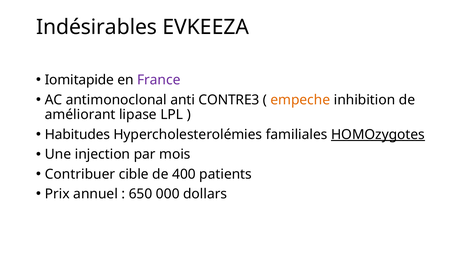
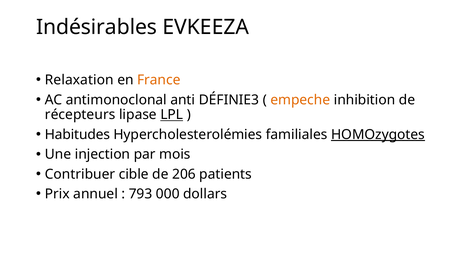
Iomitapide: Iomitapide -> Relaxation (79, 80)
France colour: purple -> orange (159, 80)
CONTRE3: CONTRE3 -> DÉFINIE3 (229, 100)
améliorant: améliorant -> récepteurs (80, 115)
LPL underline: none -> present (172, 115)
400: 400 -> 206 (184, 174)
650: 650 -> 793 (141, 194)
